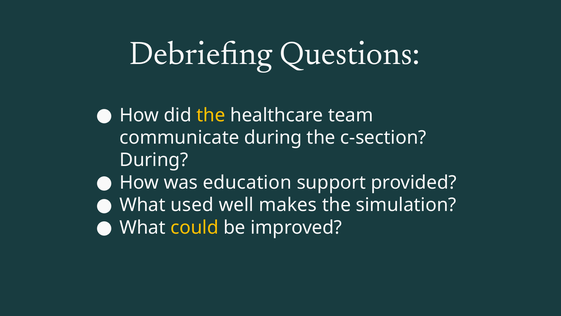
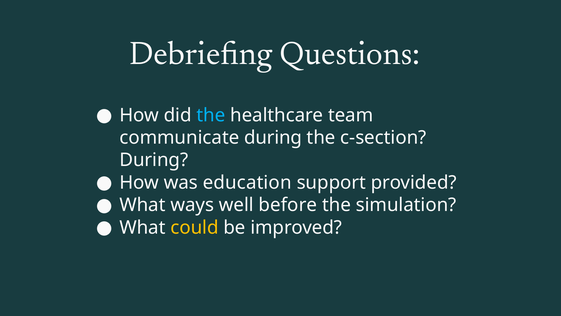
the colour: yellow -> light blue (211, 115)
used: used -> ways (192, 205)
makes: makes -> before (288, 205)
